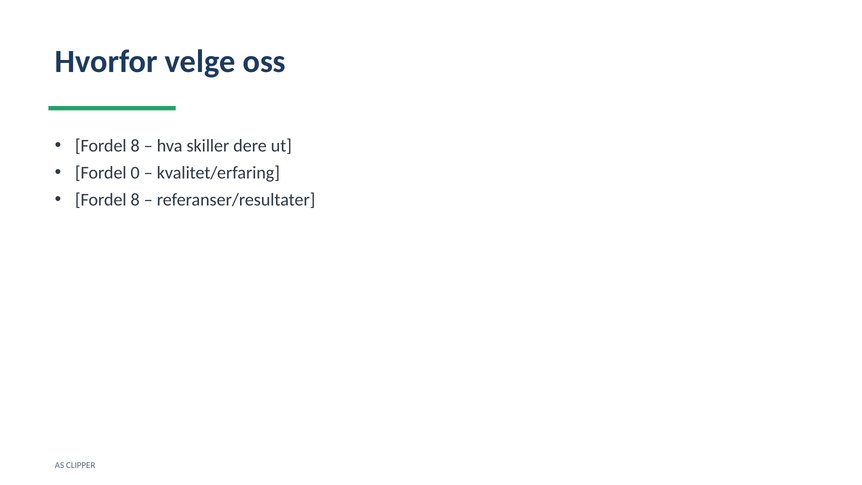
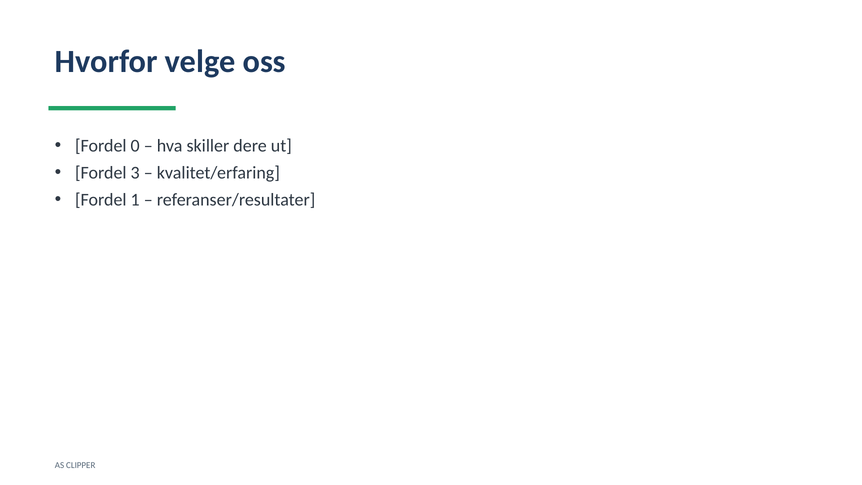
8: 8 -> 0 (135, 146)
0: 0 -> 3 (135, 173)
8: 8 -> 1 (135, 200)
